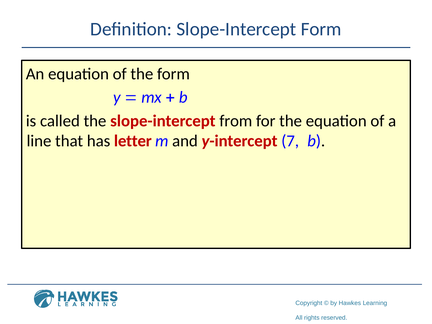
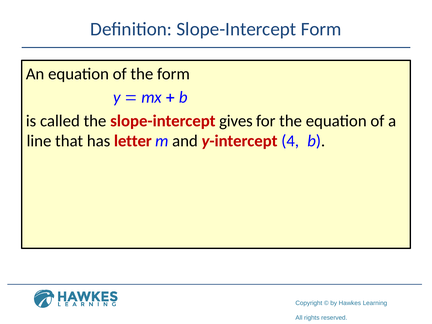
from: from -> gives (236, 121)
7: 7 -> 4 (290, 141)
